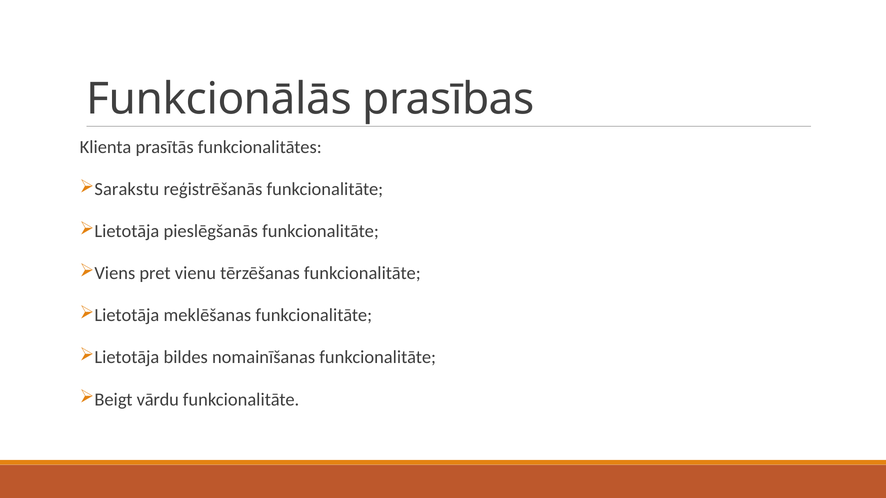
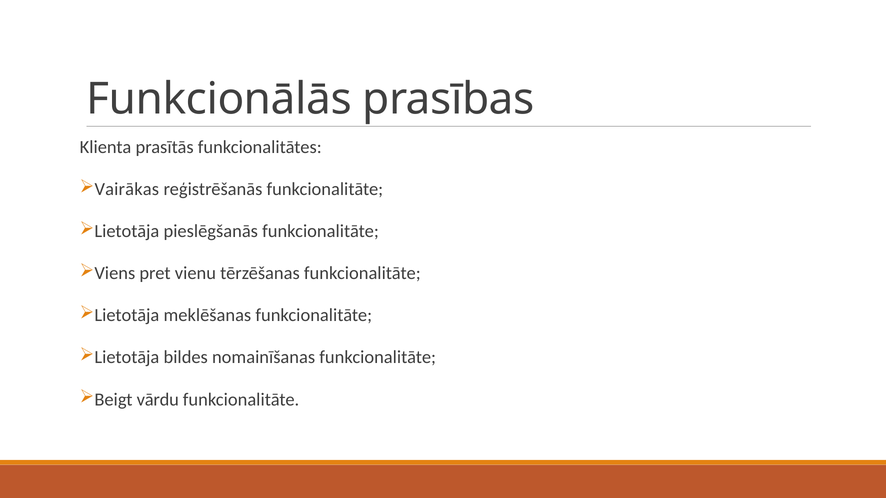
Sarakstu: Sarakstu -> Vairākas (127, 189)
